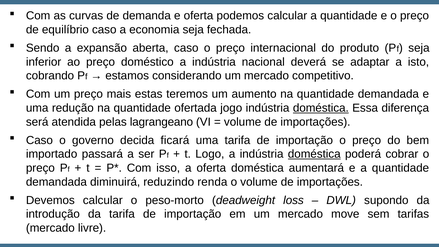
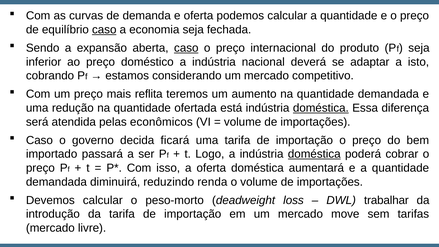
caso underline: none -> present (104, 30)
caso underline: none -> present (186, 48)
estas: estas -> reflita (149, 94)
jogo: jogo -> está (231, 108)
lagrangeano: lagrangeano -> econômicos (161, 122)
supondo: supondo -> trabalhar (386, 200)
